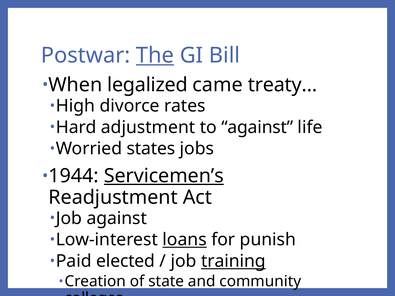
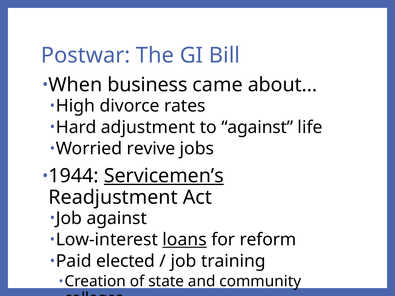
The underline: present -> none (155, 55)
legalized: legalized -> business (147, 85)
treaty…: treaty… -> about… (283, 85)
states: states -> revive (151, 149)
punish: punish -> reform (268, 240)
training underline: present -> none (233, 261)
